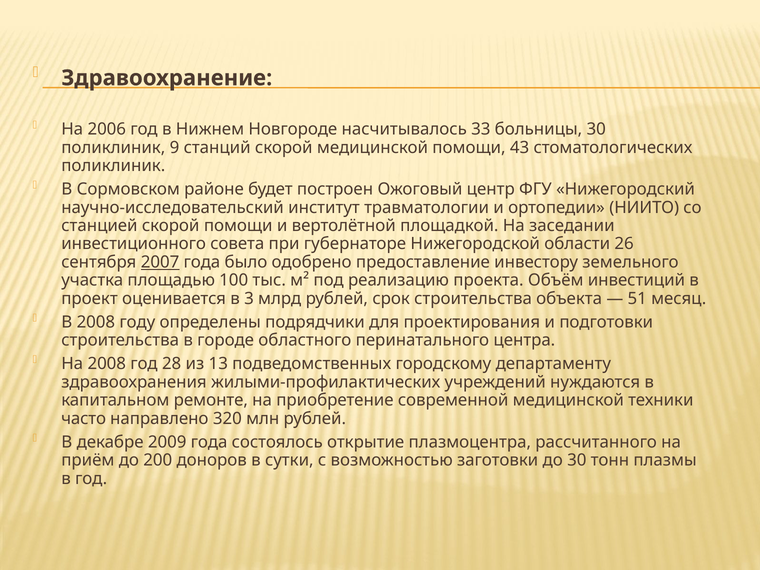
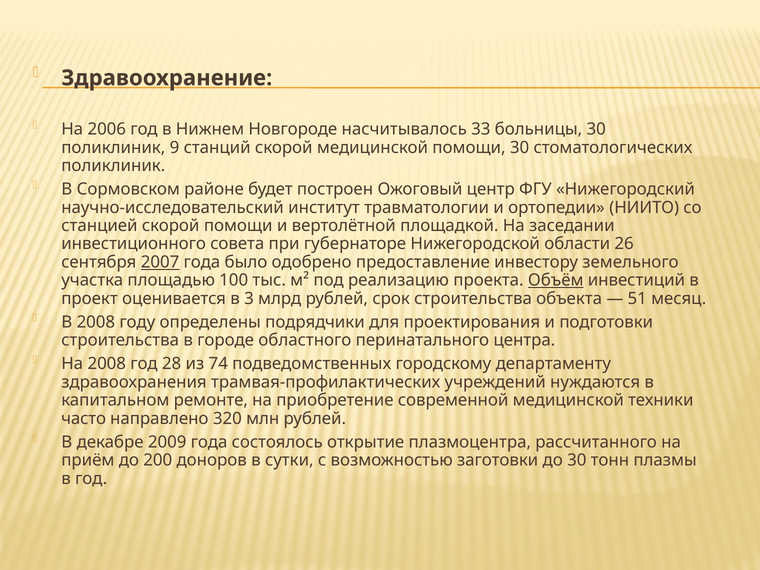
помощи 43: 43 -> 30 (520, 147)
Объём underline: none -> present (556, 280)
13: 13 -> 74 (218, 364)
жилыми-профилактических: жилыми-профилактических -> трамвая-профилактических (326, 382)
